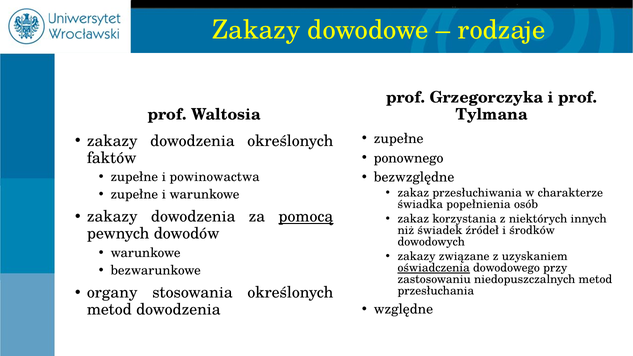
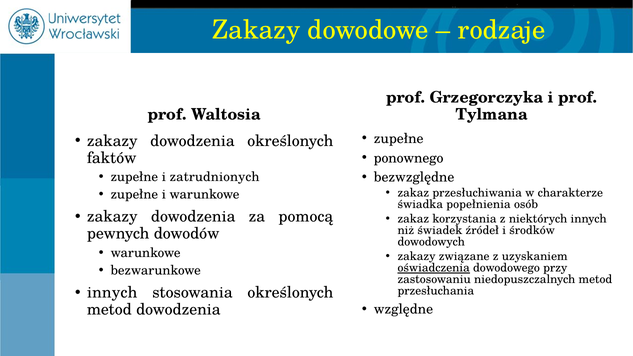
powinowactwa: powinowactwa -> zatrudnionych (215, 177)
pomocą underline: present -> none (306, 217)
organy: organy -> innych (112, 293)
